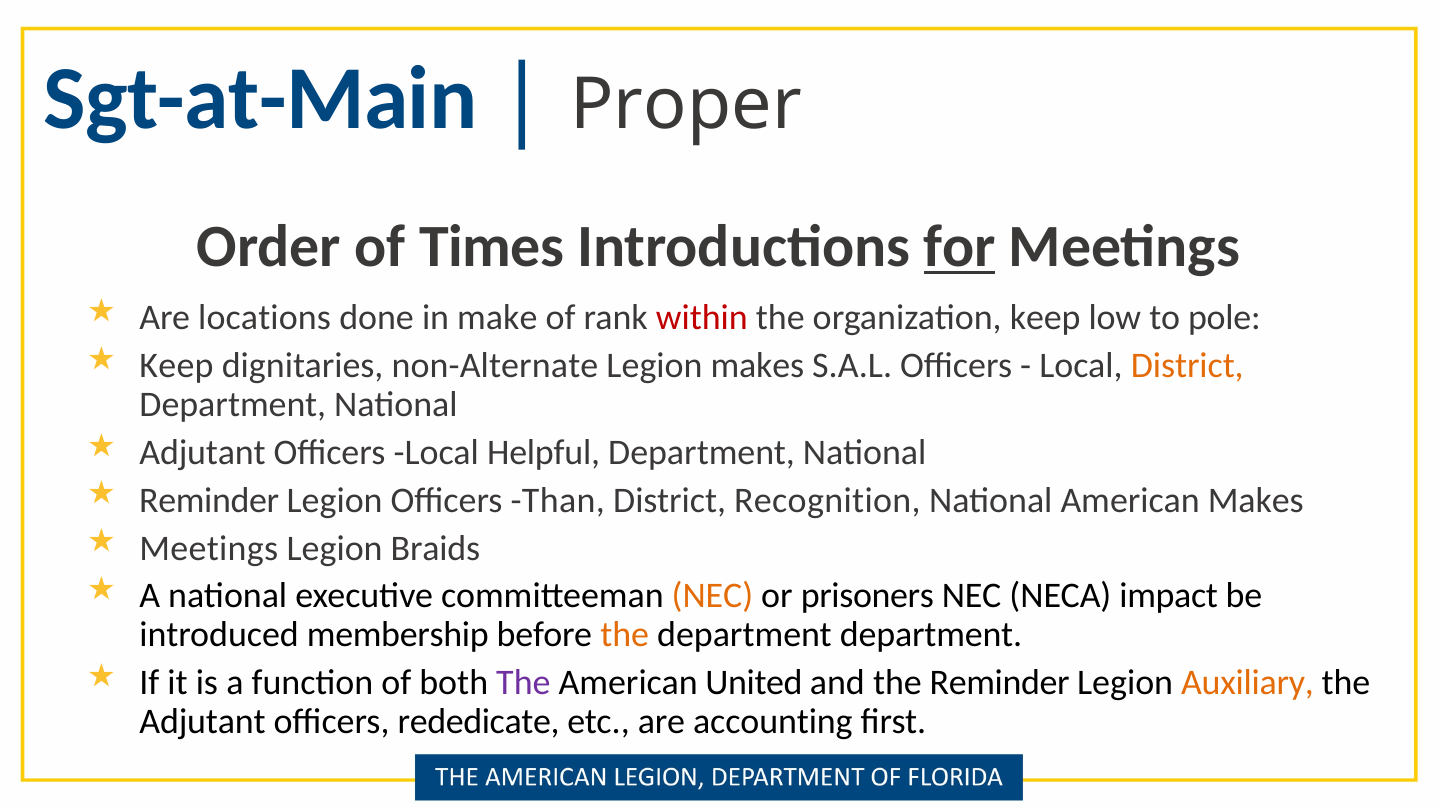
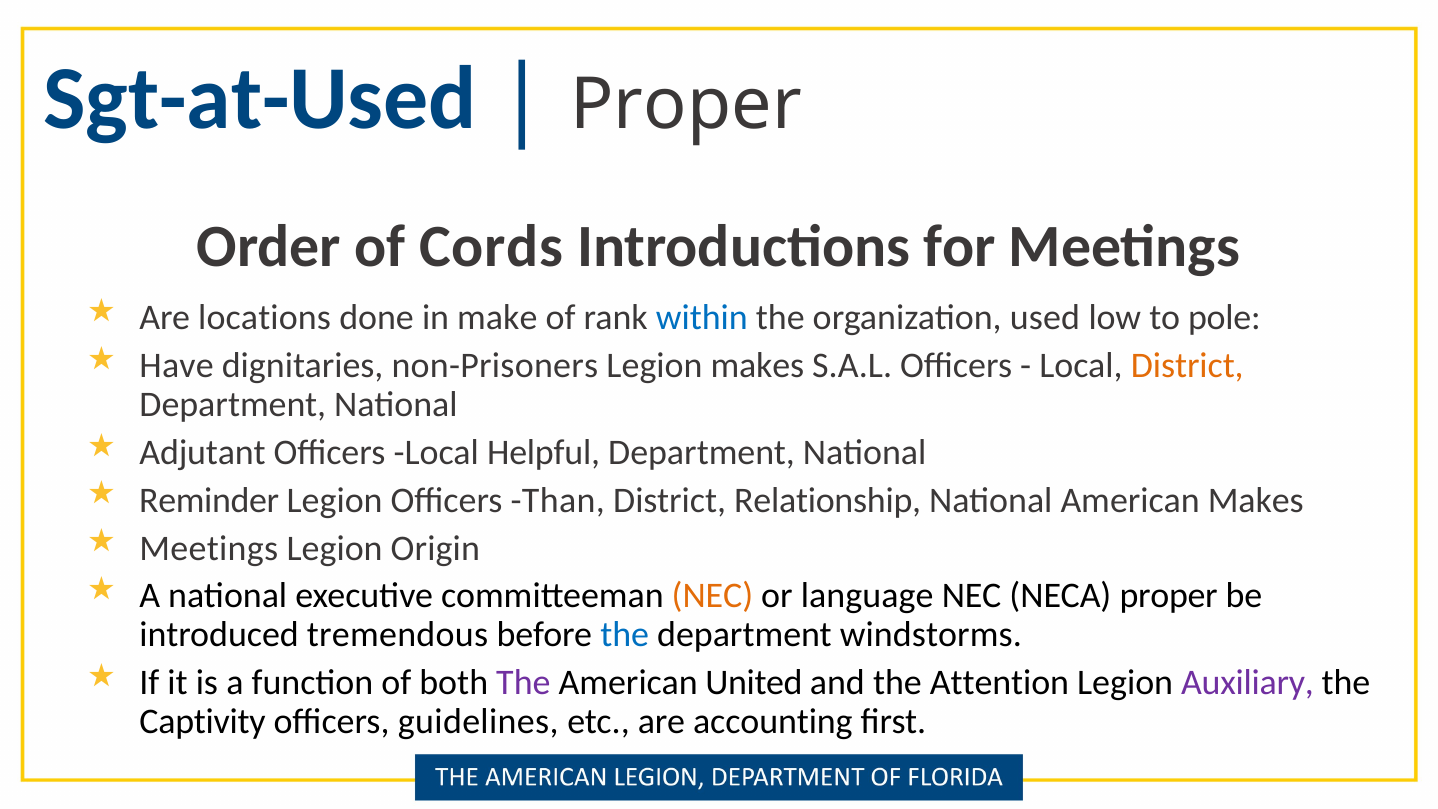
Sgt-at-Main: Sgt-at-Main -> Sgt-at-Used (260, 98)
Times: Times -> Cords (491, 246)
for underline: present -> none (960, 246)
within colour: red -> blue (702, 318)
organization keep: keep -> used (1045, 318)
Keep: Keep -> Have (177, 366)
non-Alternate: non-Alternate -> non-Prisoners (495, 366)
Recognition: Recognition -> Relationship (828, 500)
Braids: Braids -> Origin (435, 548)
prisoners: prisoners -> language (867, 596)
NECA impact: impact -> proper (1169, 596)
membership: membership -> tremendous (397, 635)
the colour: orange -> blue (625, 635)
department department: department -> windstorms (931, 635)
the Reminder: Reminder -> Attention (999, 682)
Auxiliary colour: orange -> purple (1247, 682)
Adjutant: Adjutant -> Captivity (203, 721)
rededicate: rededicate -> guidelines (478, 721)
